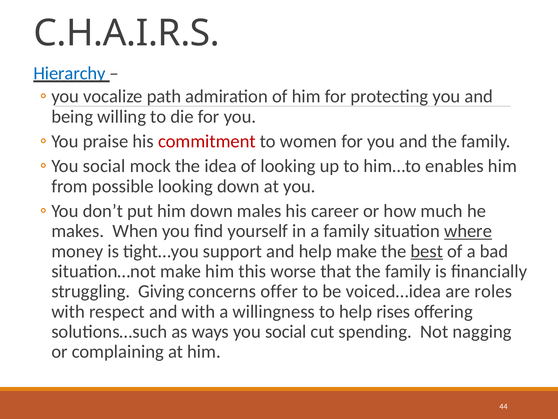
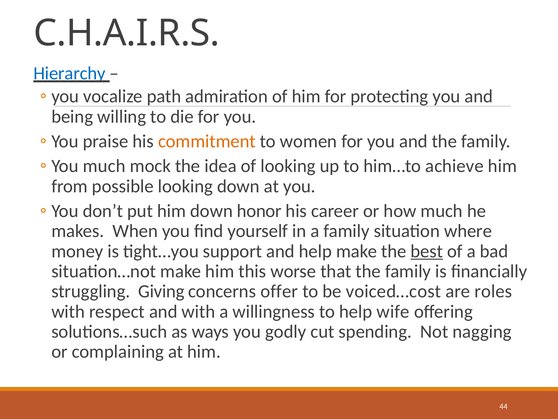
commitment colour: red -> orange (207, 141)
social: social -> much (104, 166)
enables: enables -> achieve (455, 166)
males: males -> honor (259, 211)
where underline: present -> none (468, 231)
voiced…idea: voiced…idea -> voiced…cost (393, 291)
rises: rises -> wife (393, 311)
you social: social -> godly (286, 331)
